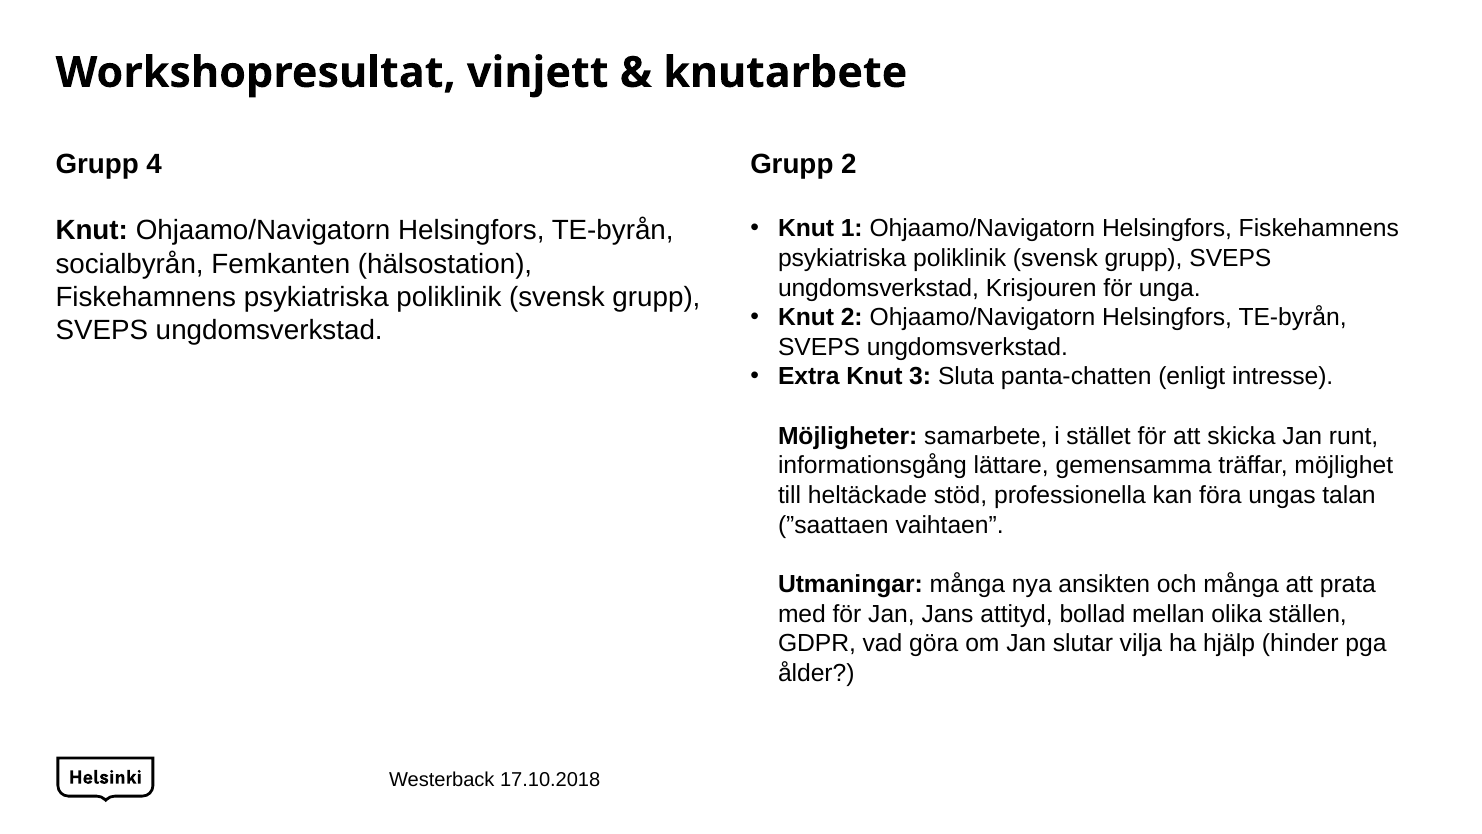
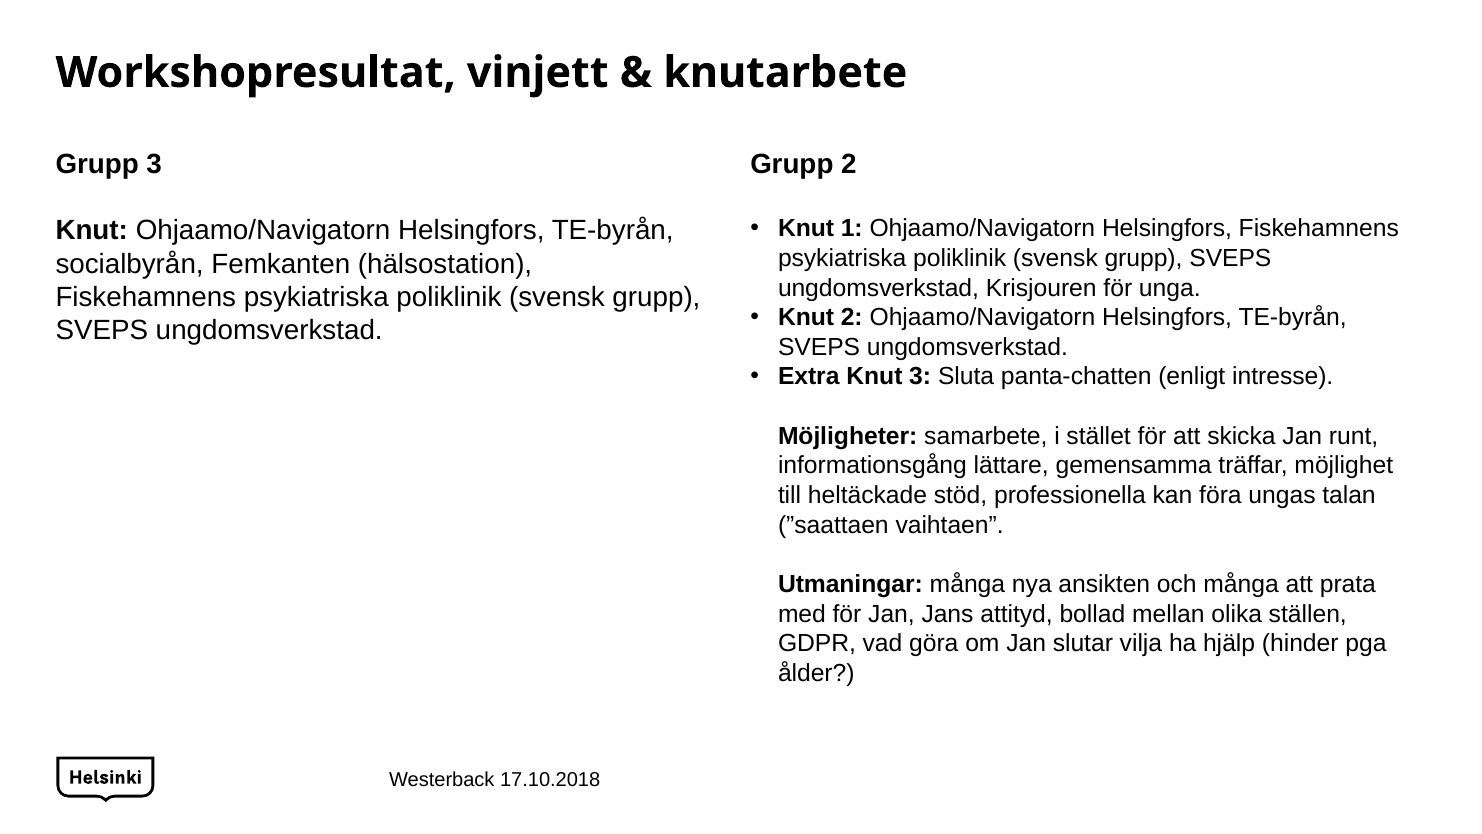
Grupp 4: 4 -> 3 (154, 164)
